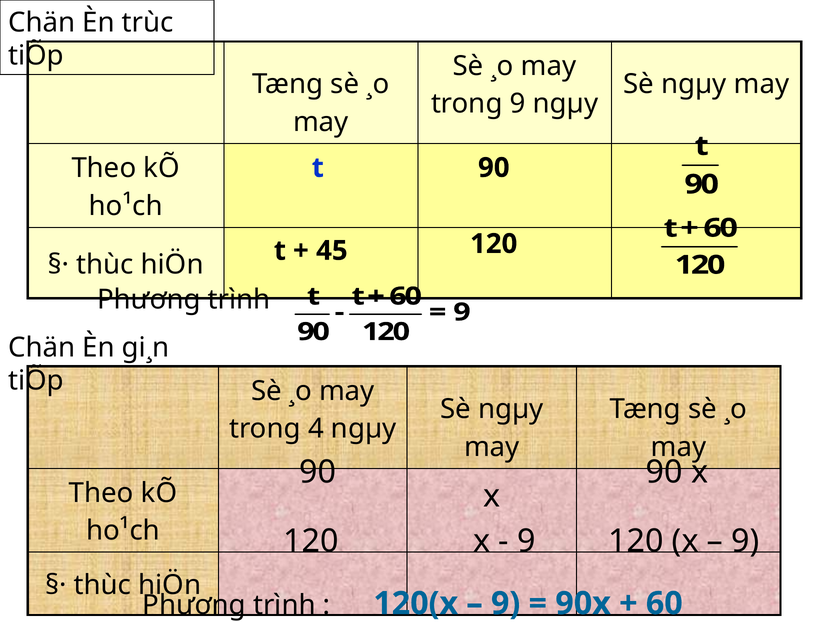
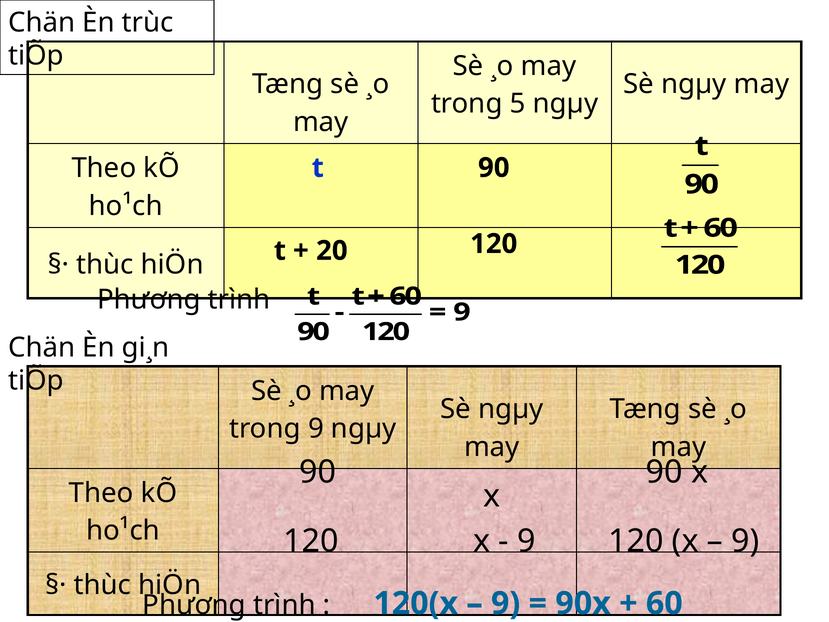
trong 9: 9 -> 5 (518, 104)
45: 45 -> 20 (332, 251)
trong 4: 4 -> 9 (316, 428)
